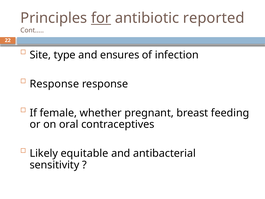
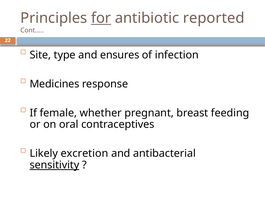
Response: Response -> Medicines (54, 84)
equitable: equitable -> excretion (84, 153)
sensitivity underline: none -> present (54, 165)
